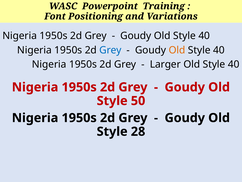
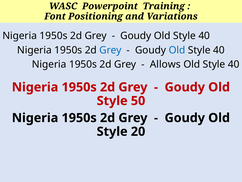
Old colour: orange -> blue (177, 50)
Larger: Larger -> Allows (165, 64)
28: 28 -> 20 (138, 131)
